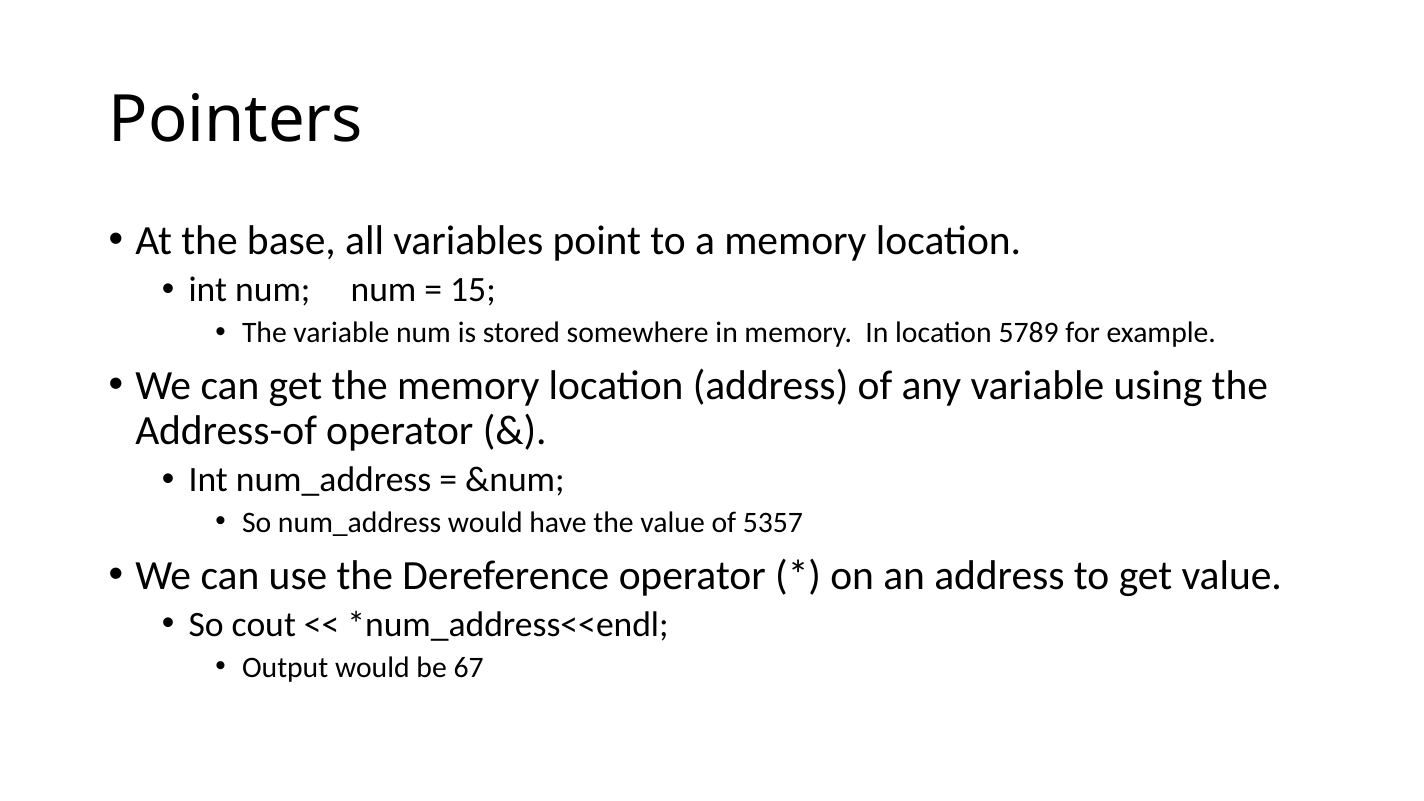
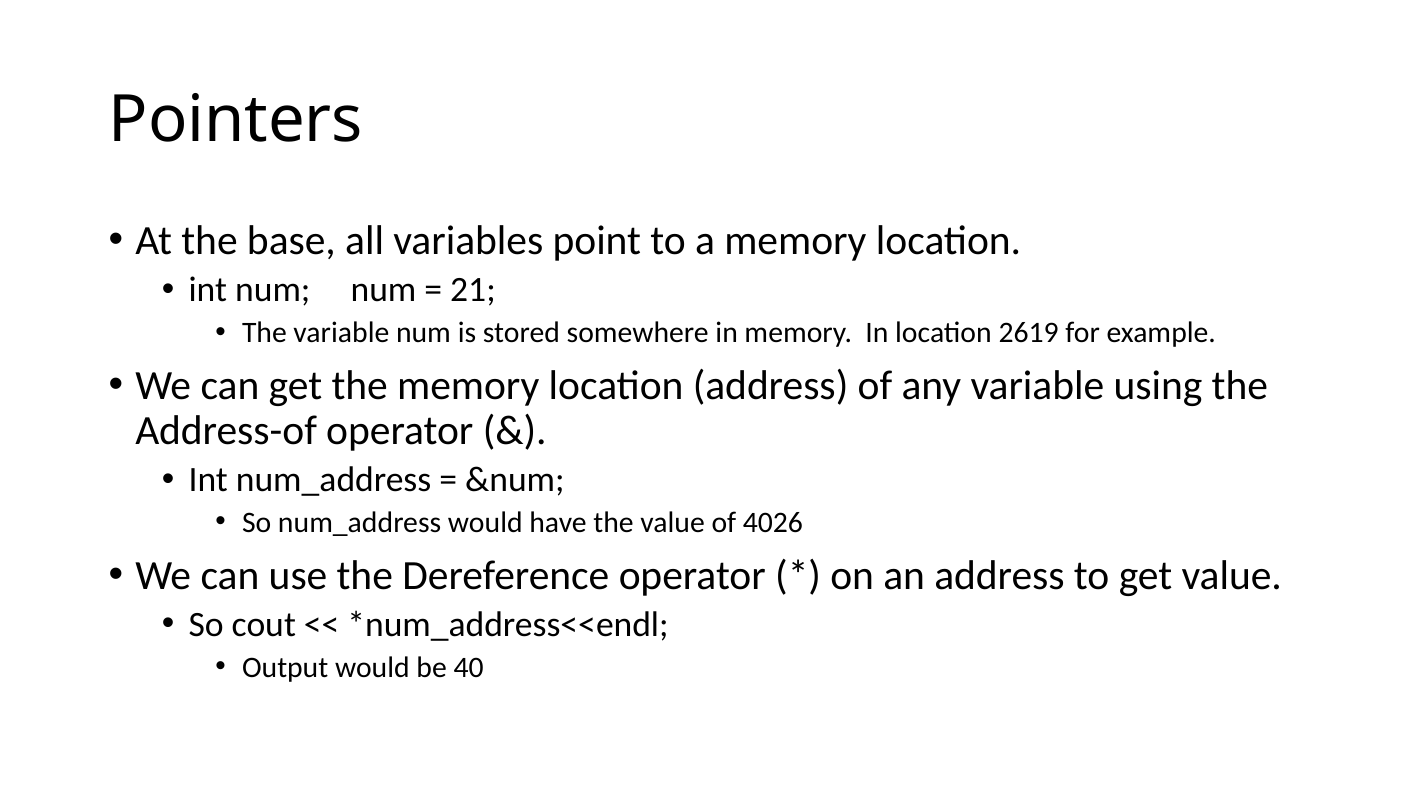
15: 15 -> 21 (473, 290)
5789: 5789 -> 2619 (1029, 333)
5357: 5357 -> 4026 (773, 522)
67: 67 -> 40 (469, 667)
